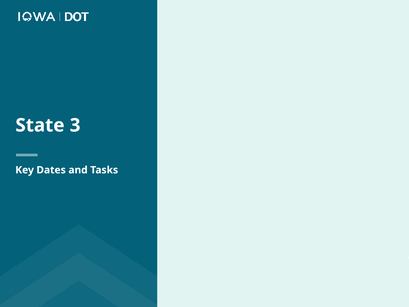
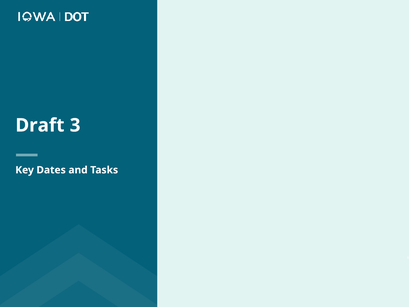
State: State -> Draft (40, 125)
